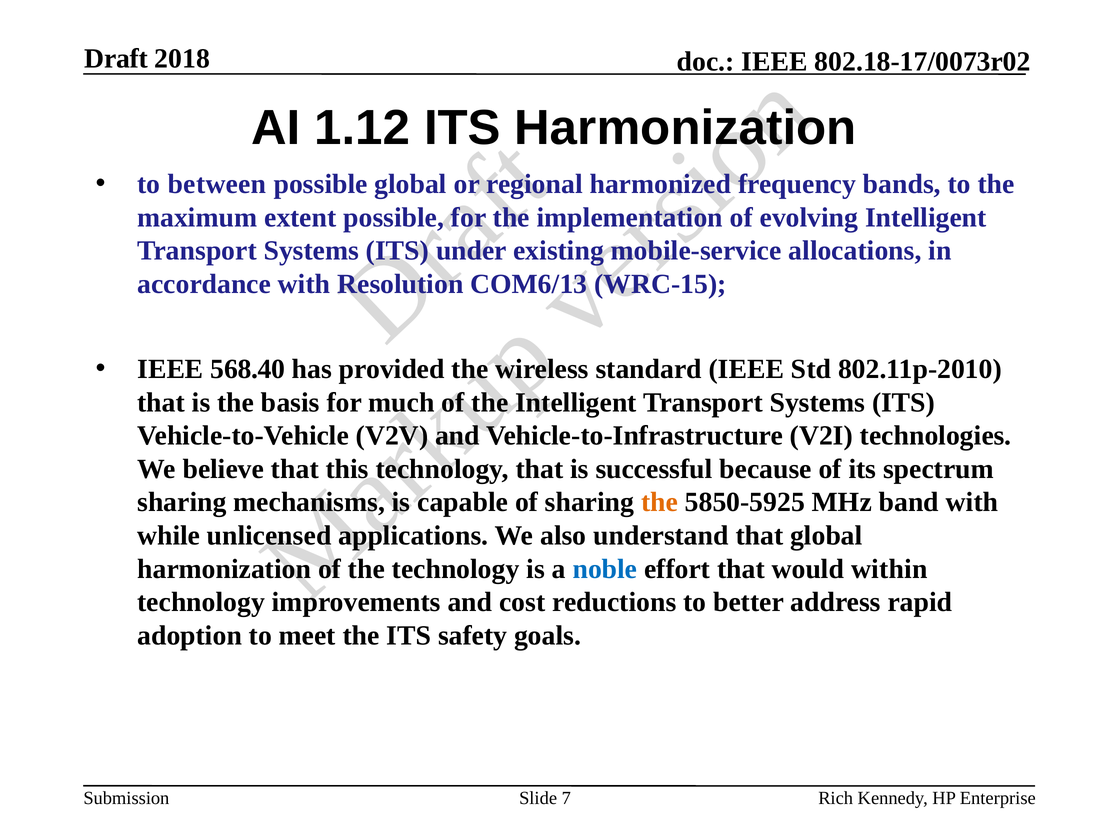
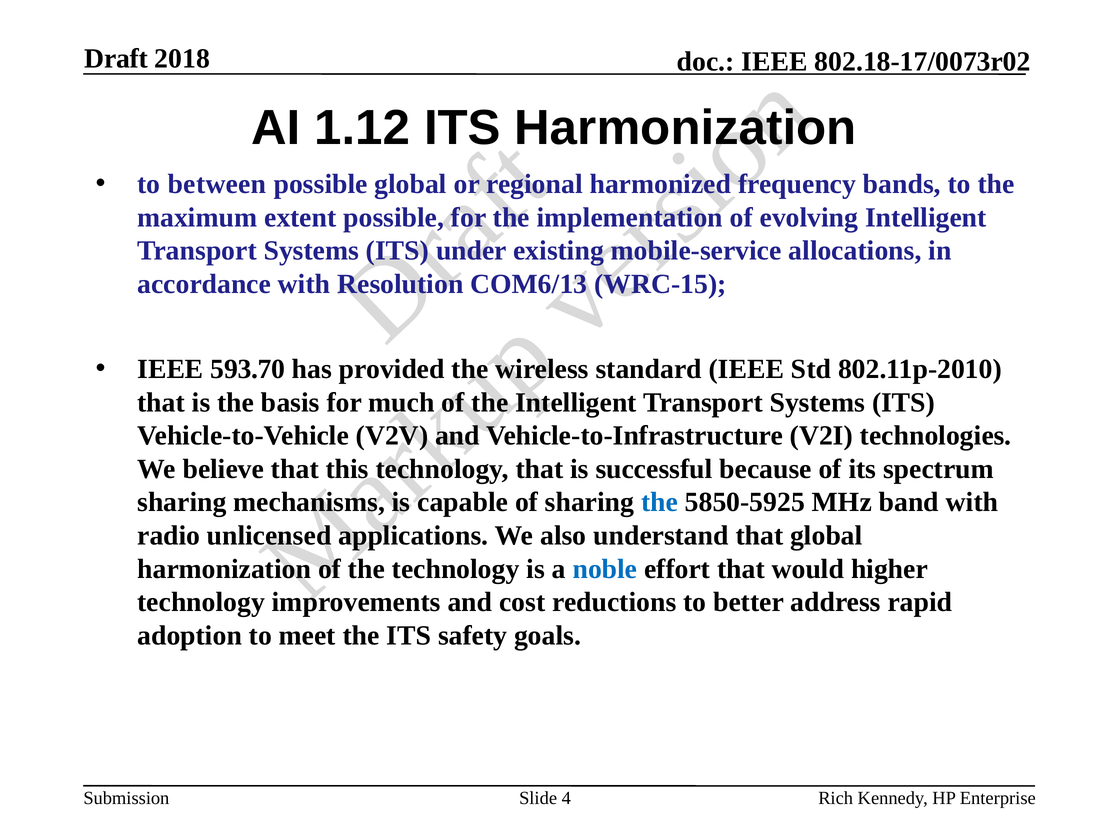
568.40: 568.40 -> 593.70 (248, 369)
the colour: orange -> blue (660, 502)
while: while -> radio (169, 535)
within: within -> higher (889, 569)
7: 7 -> 4 (566, 798)
